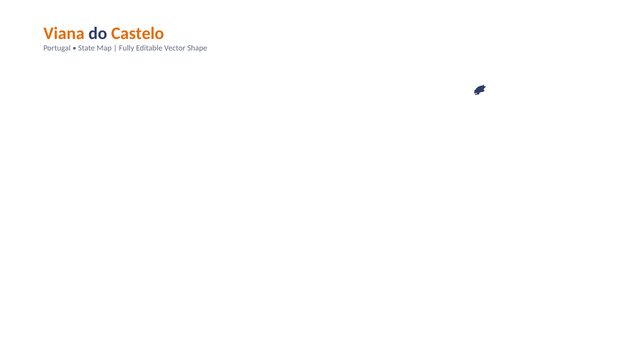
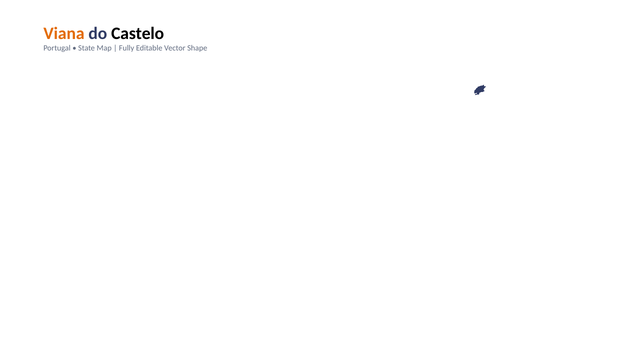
Castelo colour: orange -> black (138, 33)
